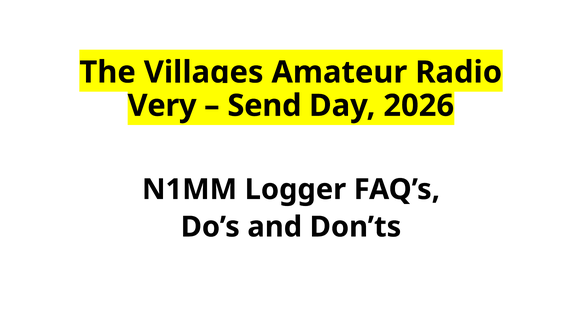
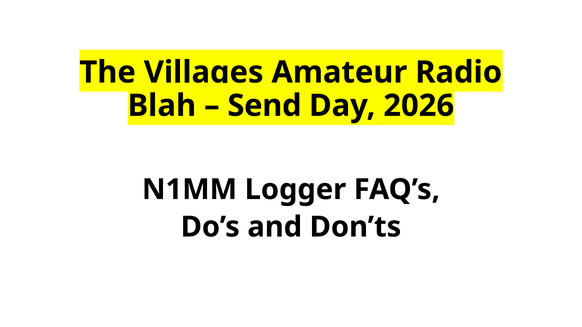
Very: Very -> Blah (162, 106)
